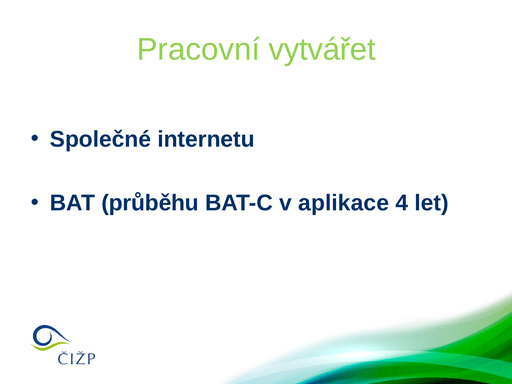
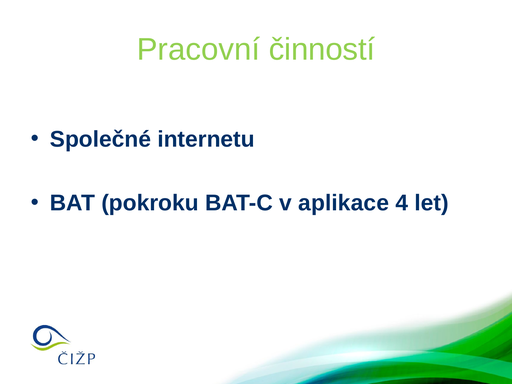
vytvářet: vytvářet -> činností (322, 50)
průběhu: průběhu -> pokroku (150, 203)
